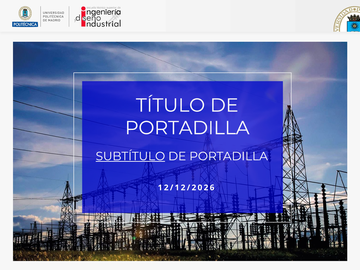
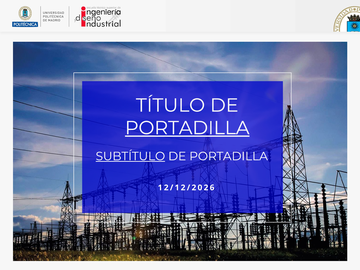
PORTADILLA underline: none -> present (187, 128)
